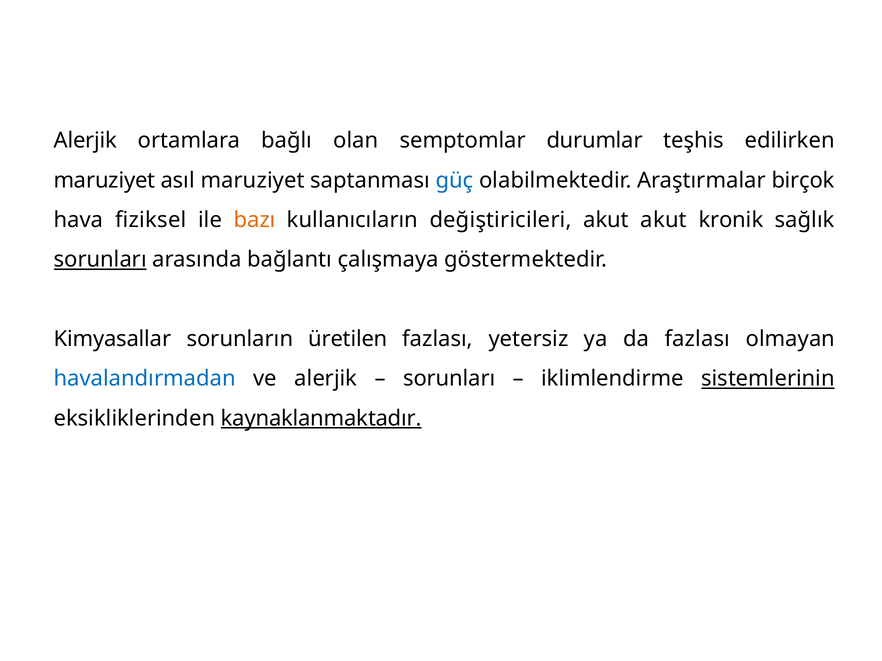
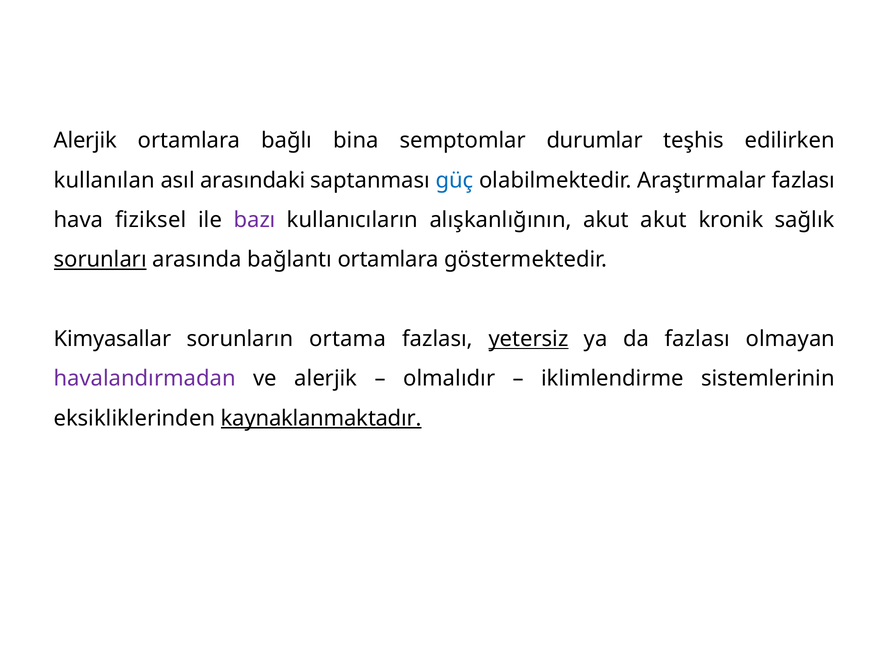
olan: olan -> bina (356, 141)
maruziyet: maruziyet -> kullanılan (104, 180)
asıl maruziyet: maruziyet -> arasındaki (253, 180)
Araştırmalar birçok: birçok -> fazlası (803, 180)
bazı colour: orange -> purple (255, 220)
değiştiricileri: değiştiricileri -> alışkanlığının (501, 220)
bağlantı çalışmaya: çalışmaya -> ortamlara (388, 260)
üretilen: üretilen -> ortama (348, 339)
yetersiz underline: none -> present (529, 339)
havalandırmadan colour: blue -> purple (145, 379)
sorunları: sorunları -> olmalıdır (449, 379)
sistemlerinin underline: present -> none (768, 379)
